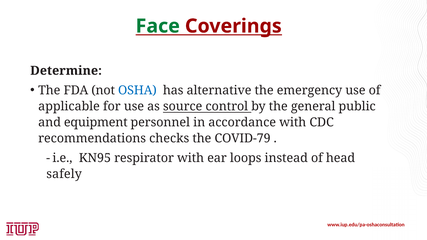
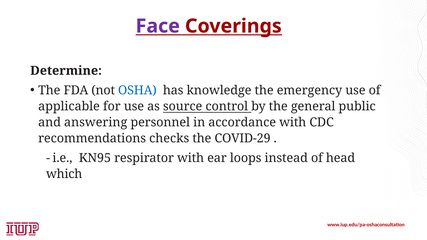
Face colour: green -> purple (158, 26)
alternative: alternative -> knowledge (219, 91)
equipment: equipment -> answering (96, 123)
COVID-79: COVID-79 -> COVID-29 (243, 138)
safely: safely -> which (64, 174)
